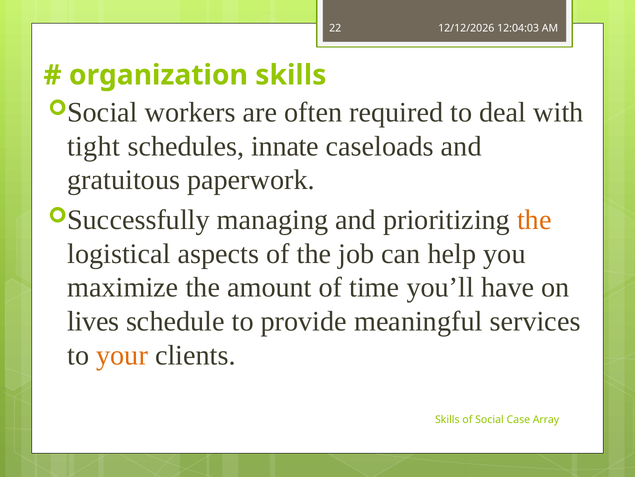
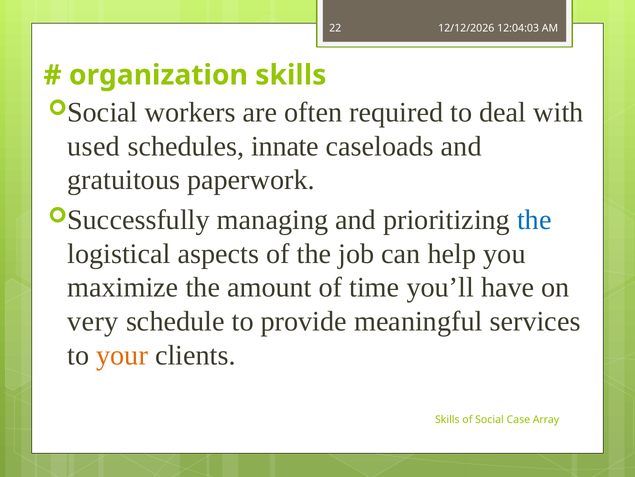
tight: tight -> used (94, 146)
the colour: orange -> blue (534, 219)
lives: lives -> very (93, 321)
